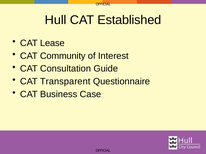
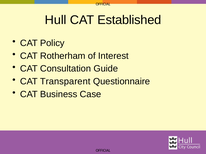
Lease: Lease -> Policy (52, 43)
Community: Community -> Rotherham (63, 56)
